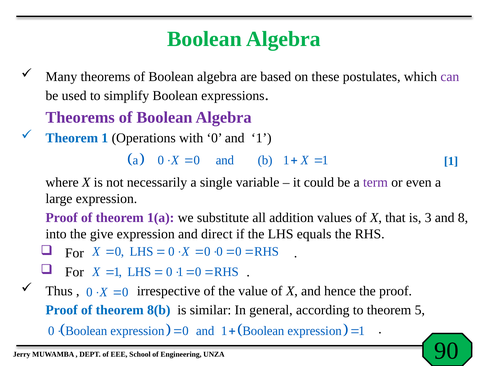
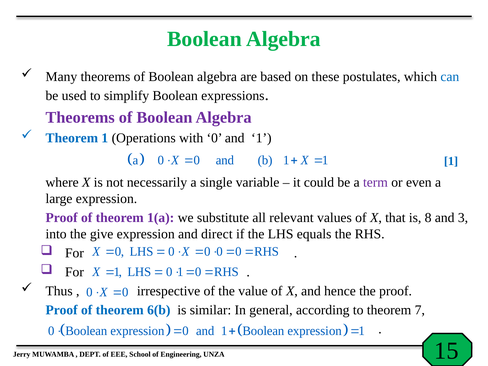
can colour: purple -> blue (450, 77)
addition: addition -> relevant (291, 218)
3: 3 -> 8 (428, 218)
8: 8 -> 3 (463, 218)
8(b: 8(b -> 6(b (159, 310)
5: 5 -> 7 (420, 310)
90: 90 -> 15 (447, 351)
